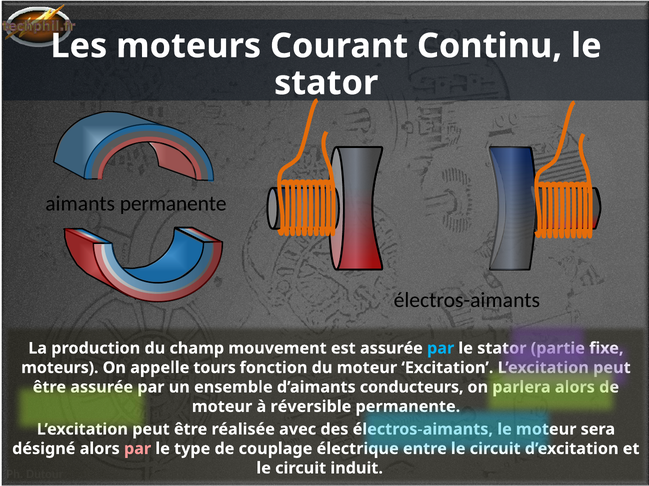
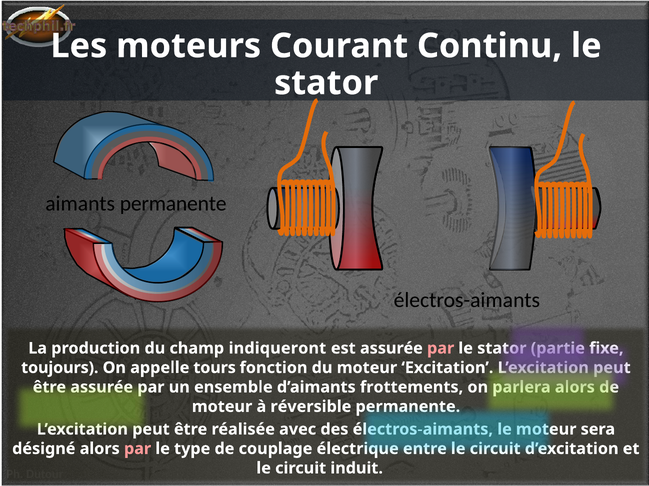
mouvement: mouvement -> indiqueront (277, 349)
par colour: light blue -> pink (441, 349)
moteurs: moteurs -> toujours (60, 368)
conducteurs: conducteurs -> frottements (412, 388)
